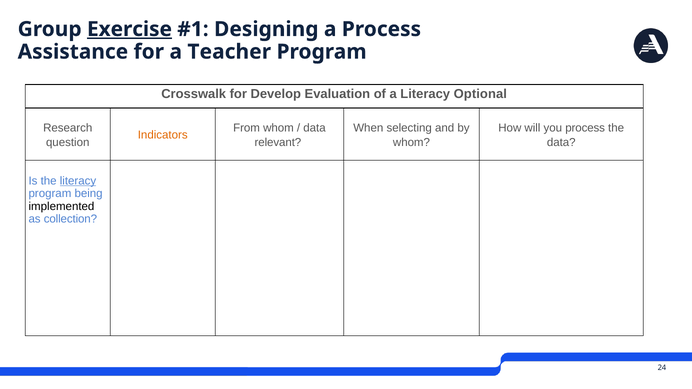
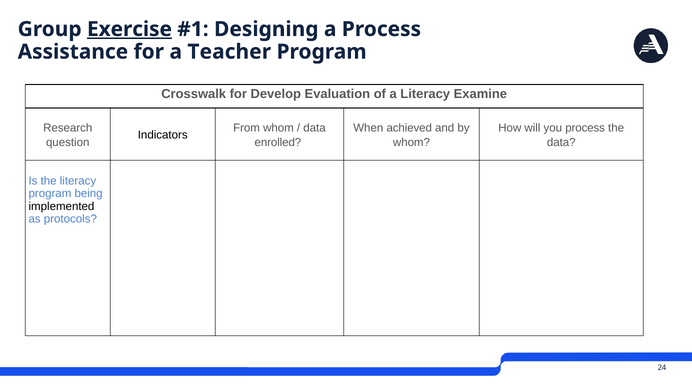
Optional: Optional -> Examine (480, 94)
selecting: selecting -> achieved (409, 128)
Indicators colour: orange -> black (163, 135)
relevant: relevant -> enrolled (278, 143)
literacy underline: present -> none (78, 181)
collection: collection -> protocols (70, 219)
